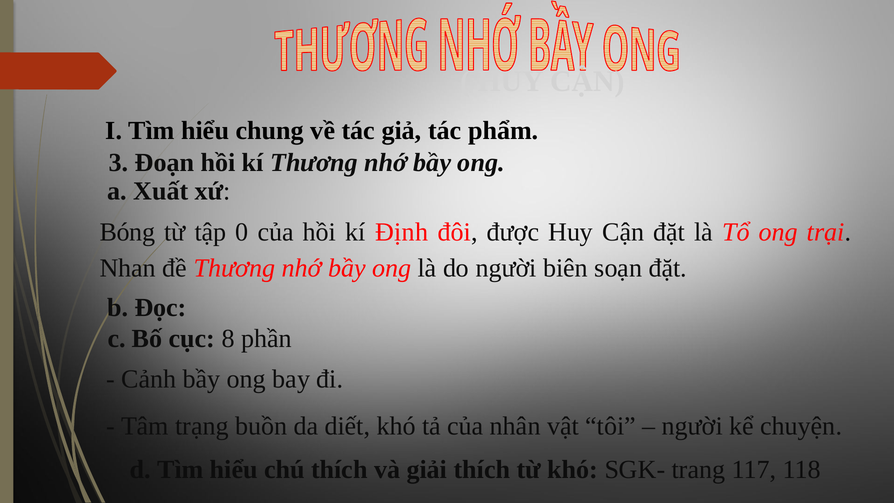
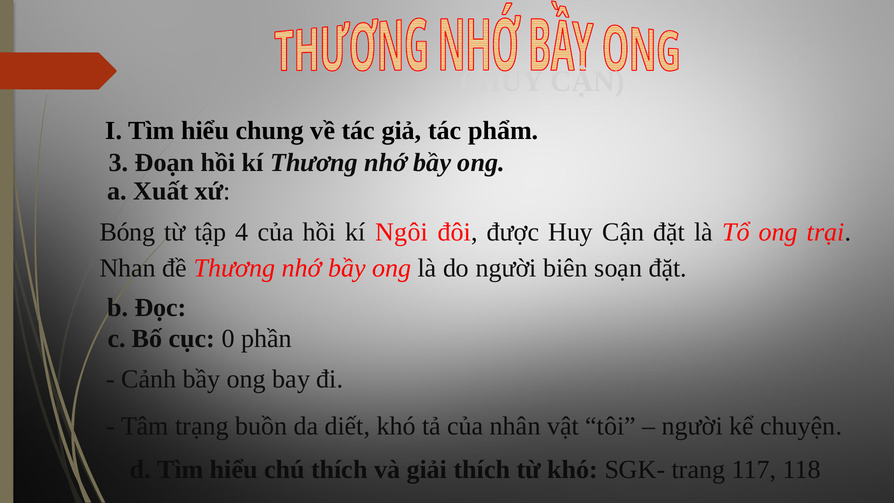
0: 0 -> 4 (242, 232)
Định: Định -> Ngôi (402, 232)
8: 8 -> 0 (228, 339)
